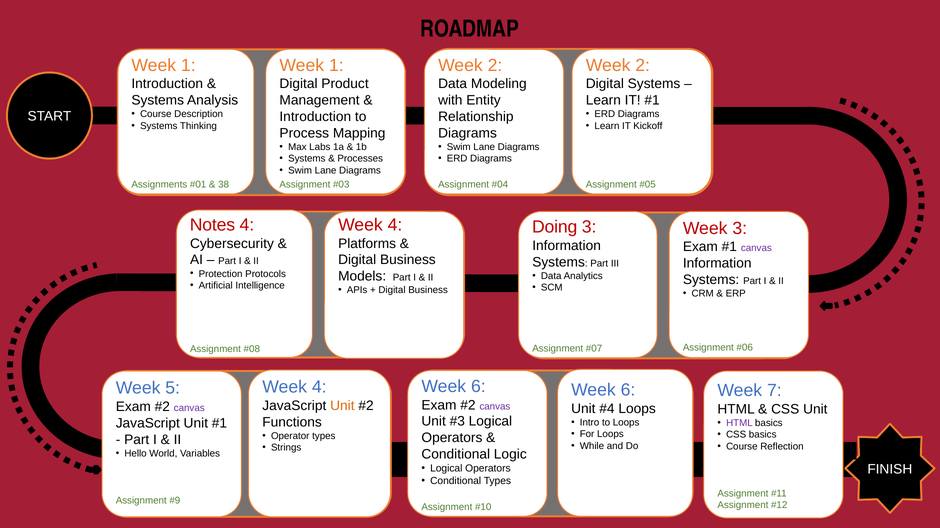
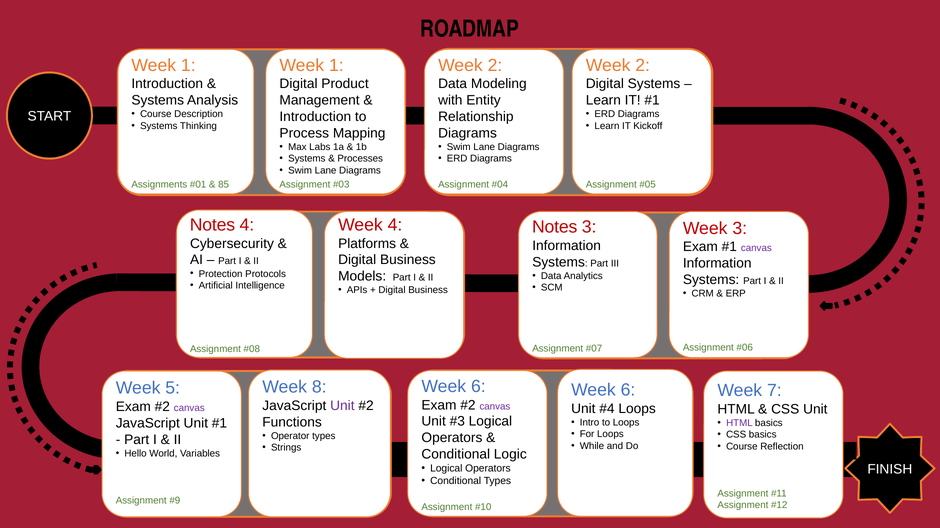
38: 38 -> 85 (224, 185)
Doing: Doing -> Notes (555, 227)
4: 4 -> 8 (319, 388)
Unit colour: orange -> purple (342, 406)
